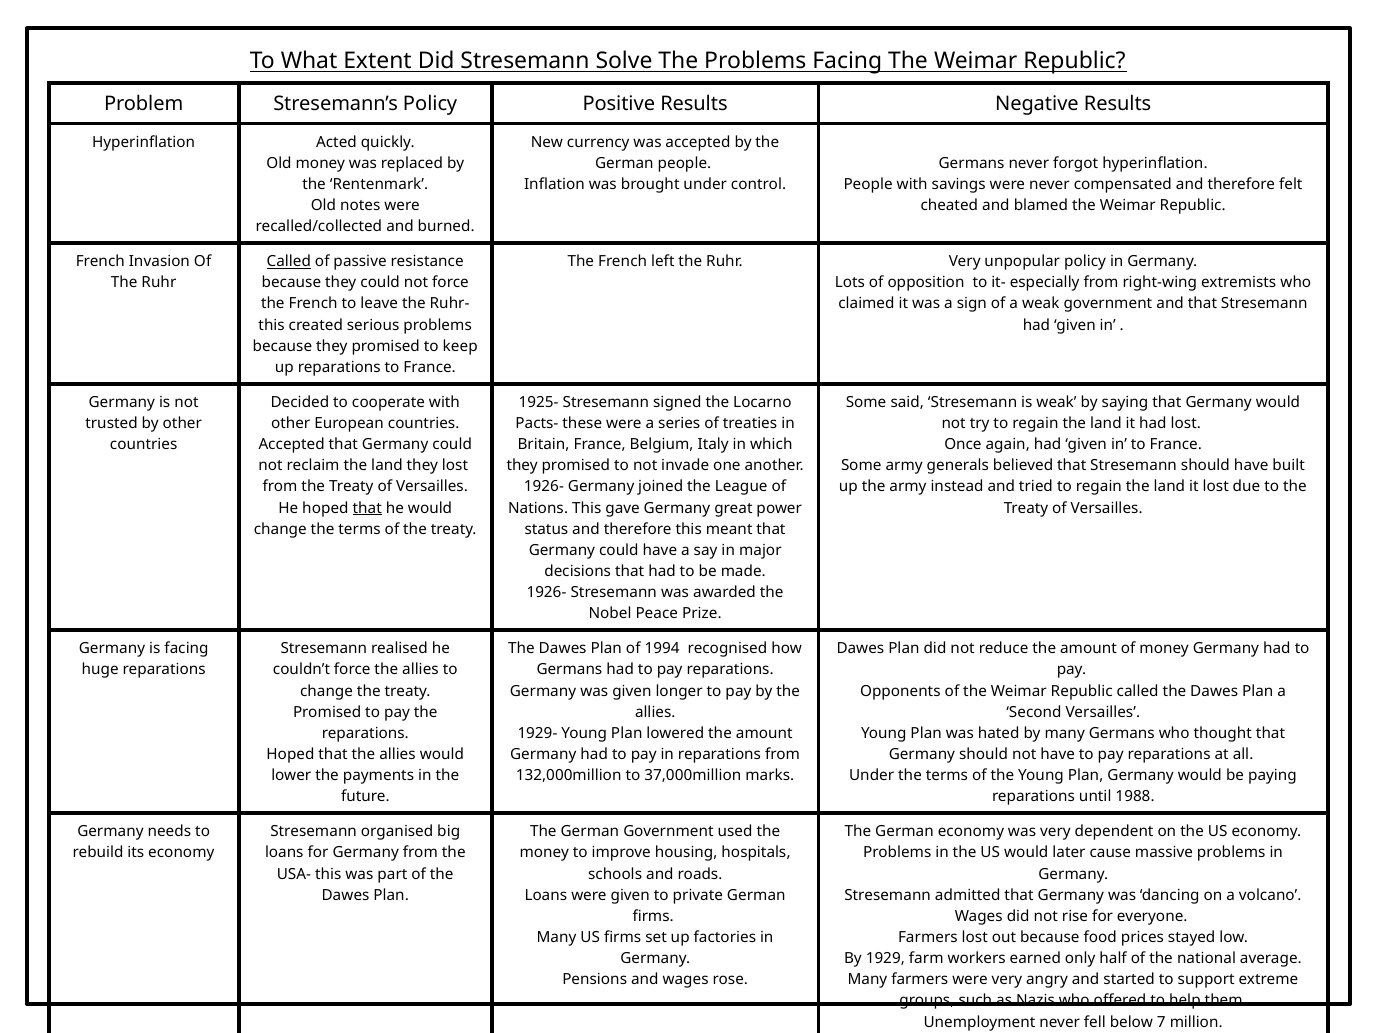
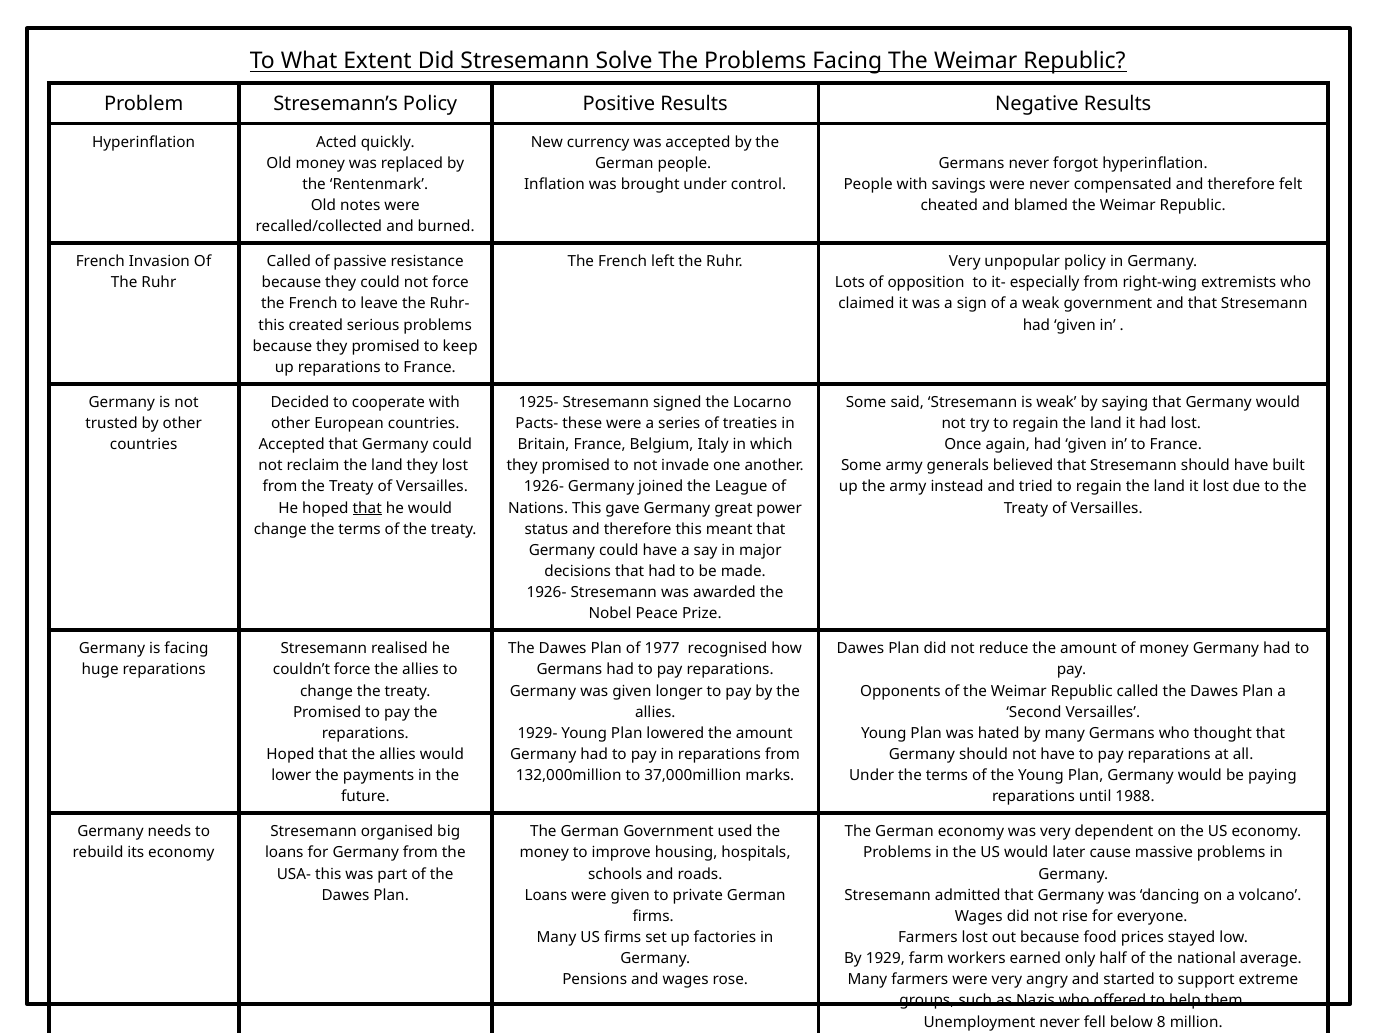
Called underline: present -> none (289, 261)
1994: 1994 -> 1977 (662, 649)
7: 7 -> 8 (1161, 1022)
